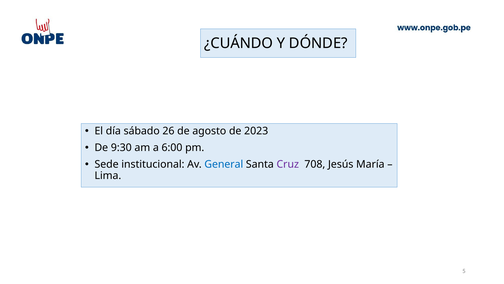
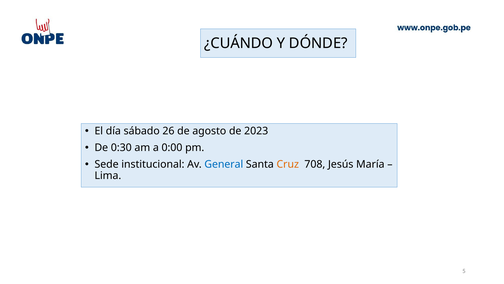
9:30: 9:30 -> 0:30 (121, 147)
6:00: 6:00 -> 0:00 (172, 147)
Cruz colour: purple -> orange (288, 164)
